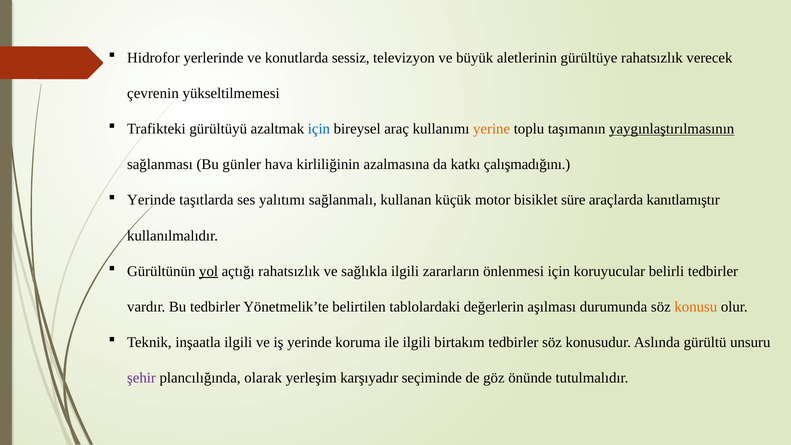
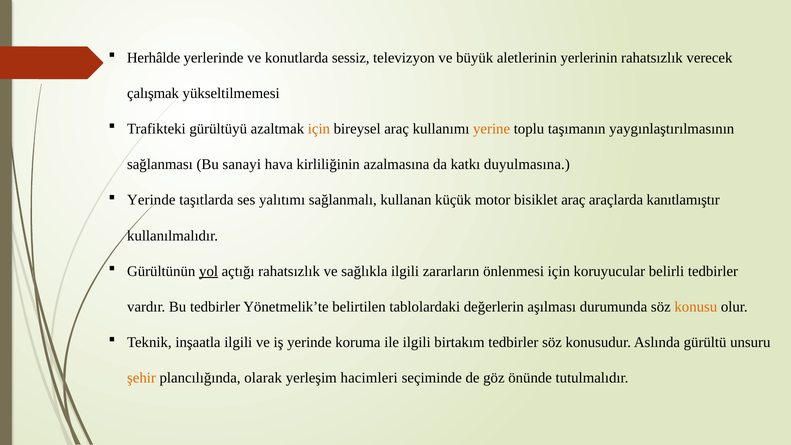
Hidrofor: Hidrofor -> Herhâlde (154, 58)
gürültüye: gürültüye -> yerlerinin (589, 58)
çevrenin: çevrenin -> çalışmak (153, 93)
için colour: blue -> orange (319, 129)
yaygınlaştırılmasının underline: present -> none (672, 129)
günler: günler -> sanayi (242, 164)
çalışmadığını: çalışmadığını -> duyulmasına (527, 164)
bisiklet süre: süre -> araç (573, 200)
şehir colour: purple -> orange (141, 378)
karşıyadır: karşıyadır -> hacimleri (369, 378)
